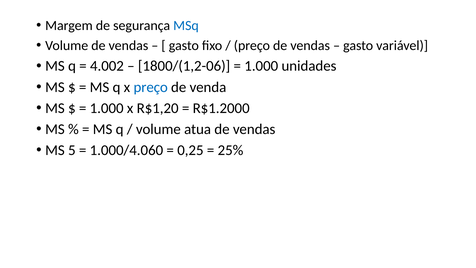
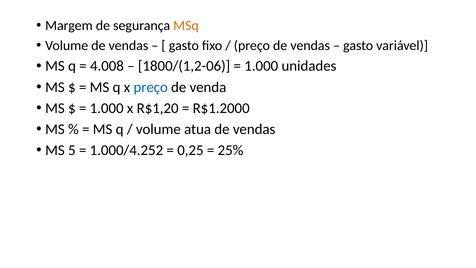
MSq colour: blue -> orange (186, 26)
4.002: 4.002 -> 4.008 (107, 66)
1.000/4.060: 1.000/4.060 -> 1.000/4.252 (126, 150)
